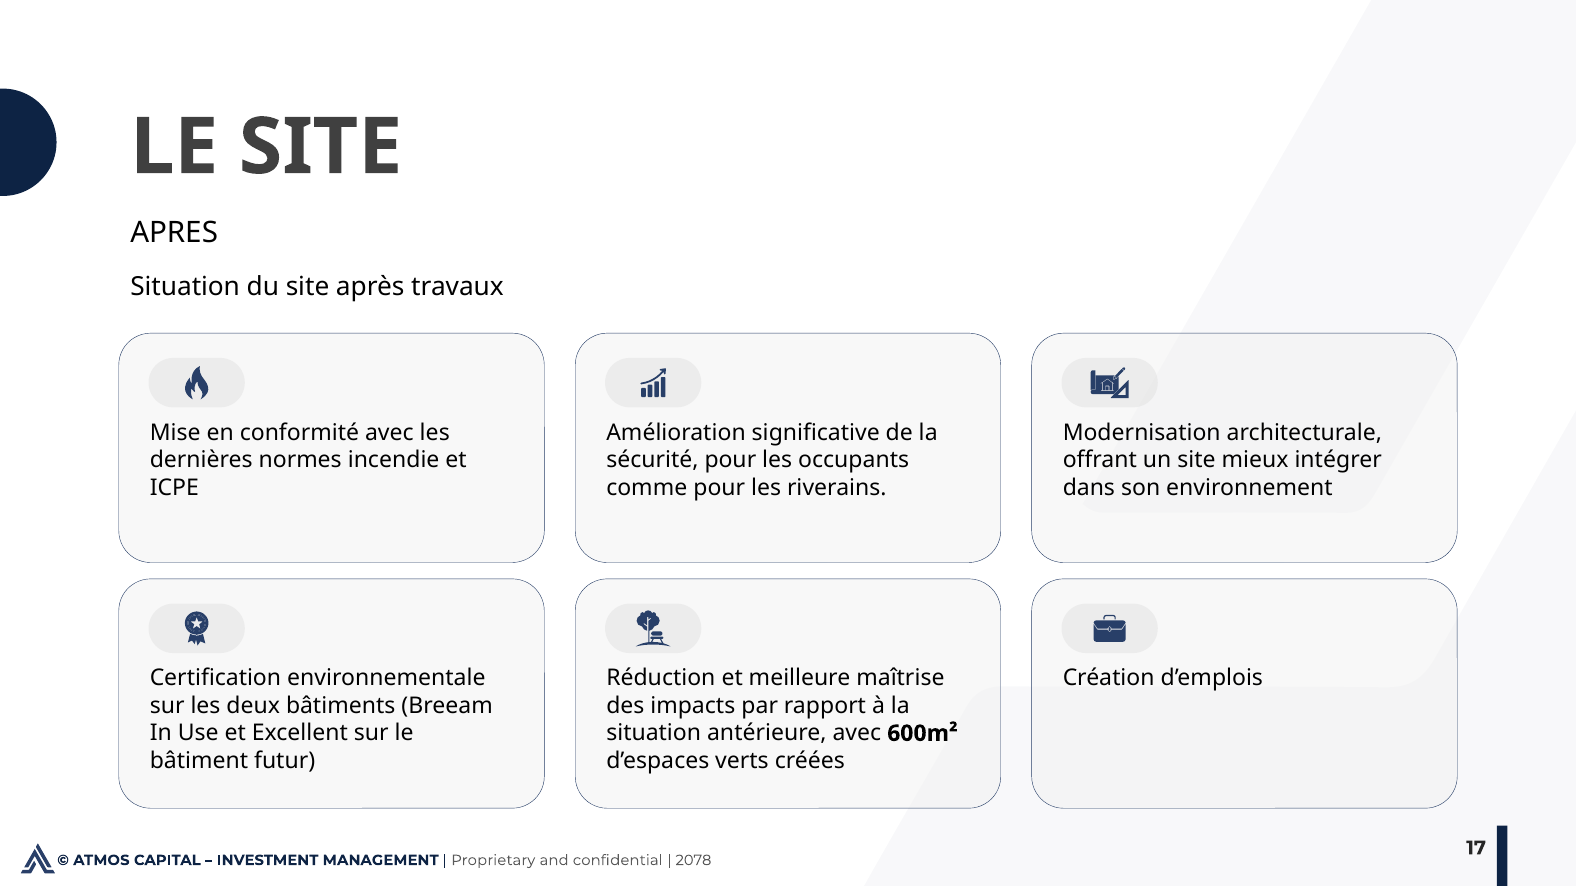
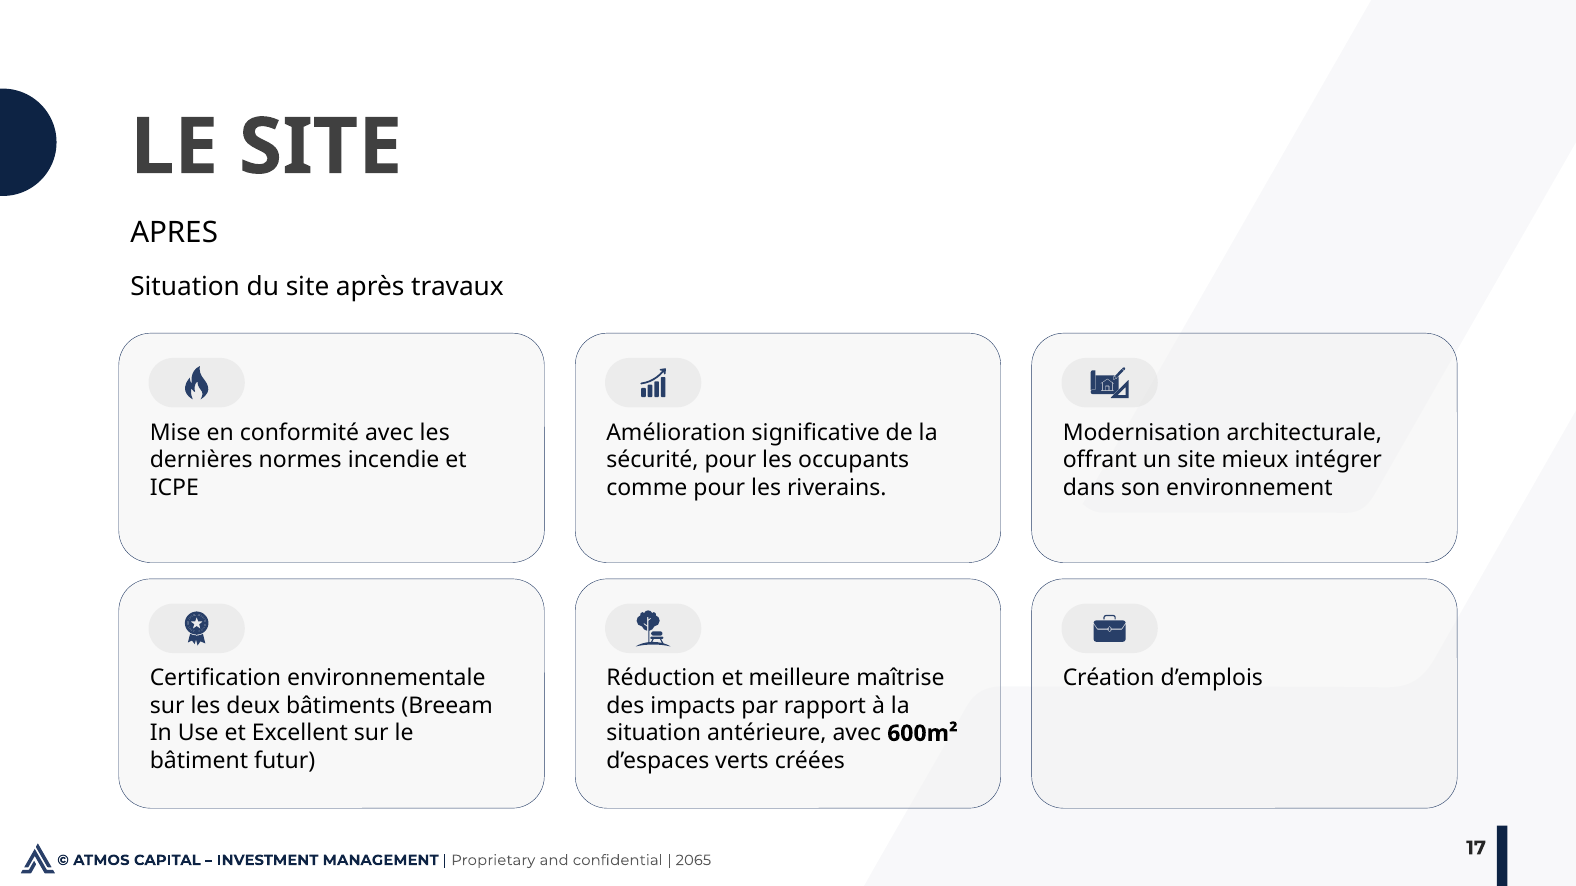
2078: 2078 -> 2065 (693, 861)
